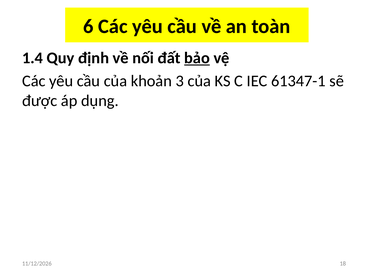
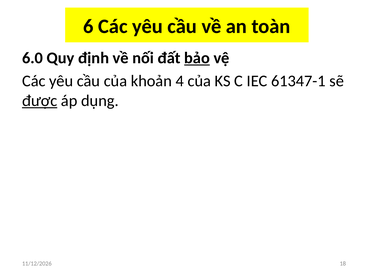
1.4: 1.4 -> 6.0 (33, 58)
3: 3 -> 4 (180, 81)
được underline: none -> present (40, 101)
